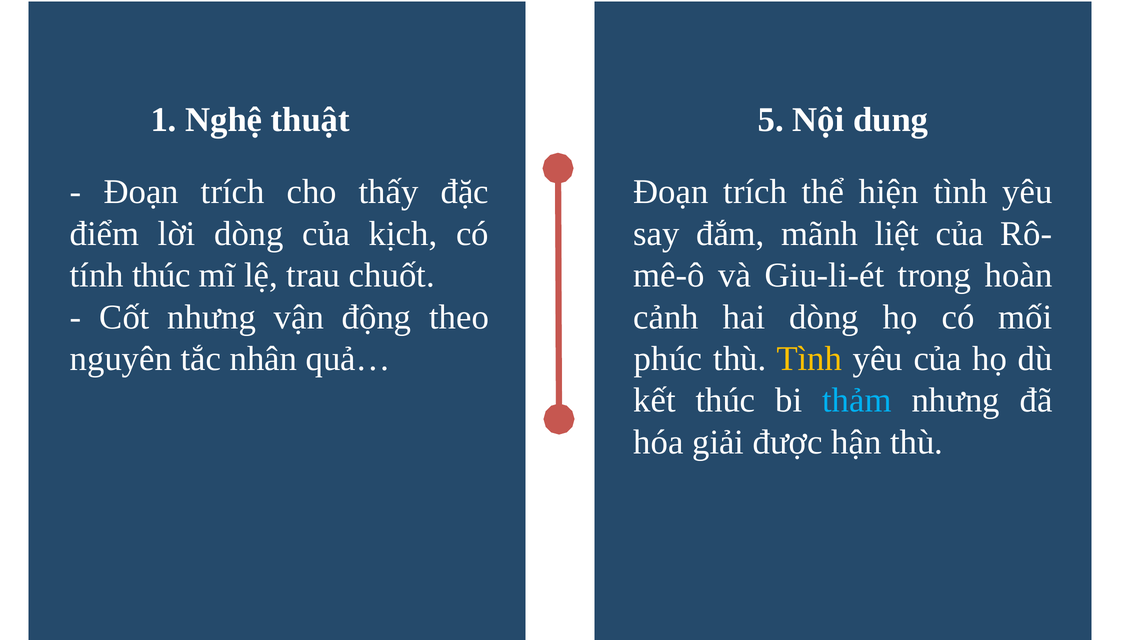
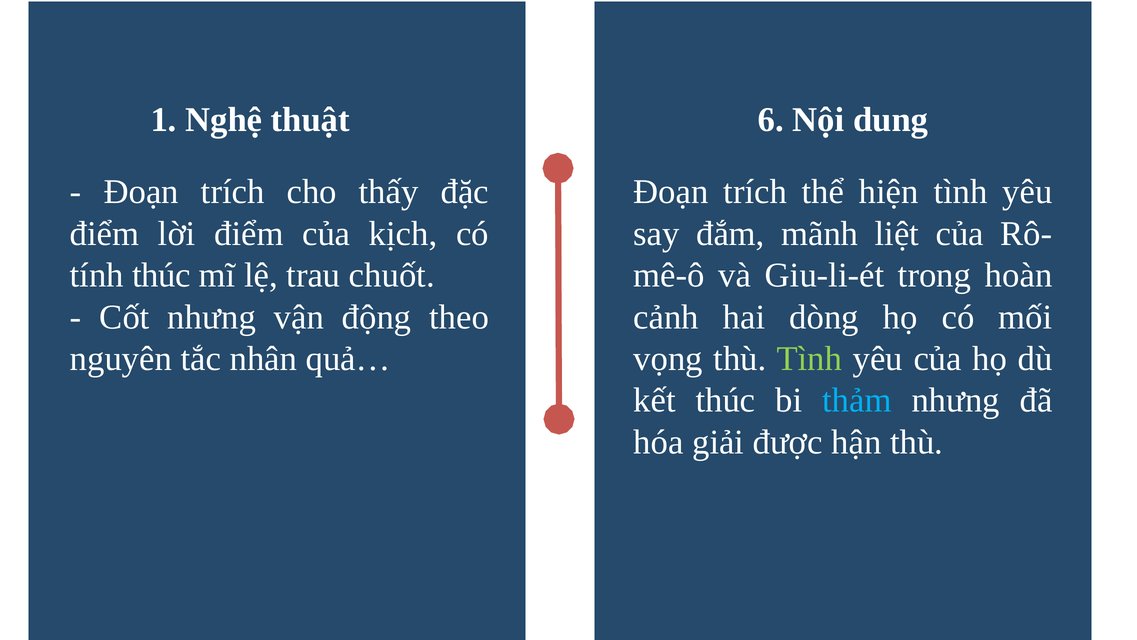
5: 5 -> 6 (771, 120)
lời dòng: dòng -> điểm (249, 234)
phúc: phúc -> vọng (668, 359)
Tình colour: yellow -> light green (809, 359)
